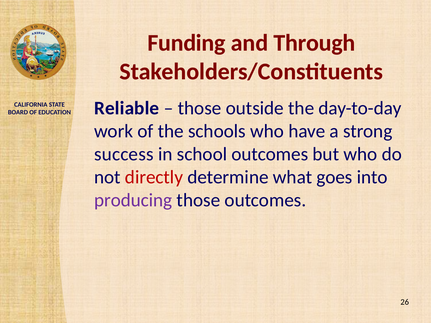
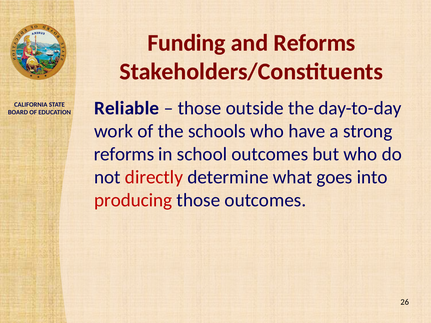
and Through: Through -> Reforms (315, 43)
success: success -> reforms (124, 154)
producing colour: purple -> red (133, 200)
